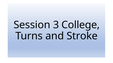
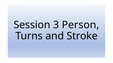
College: College -> Person (80, 25)
